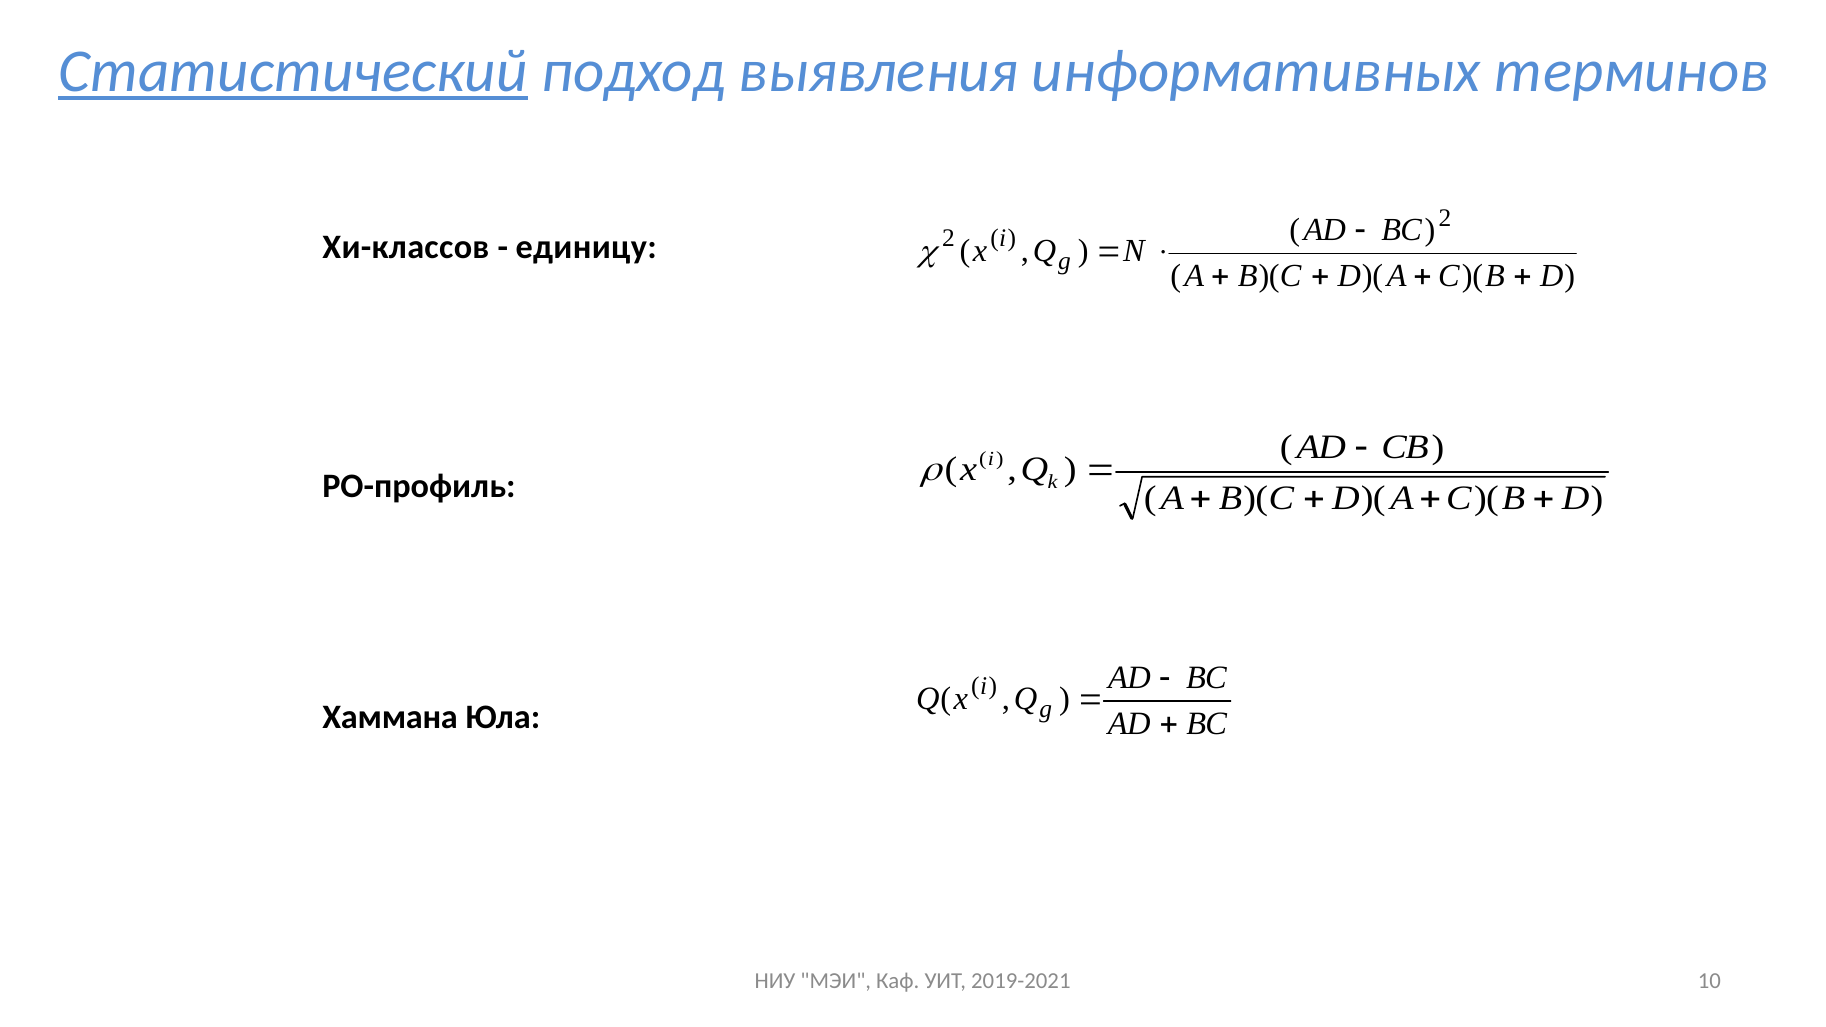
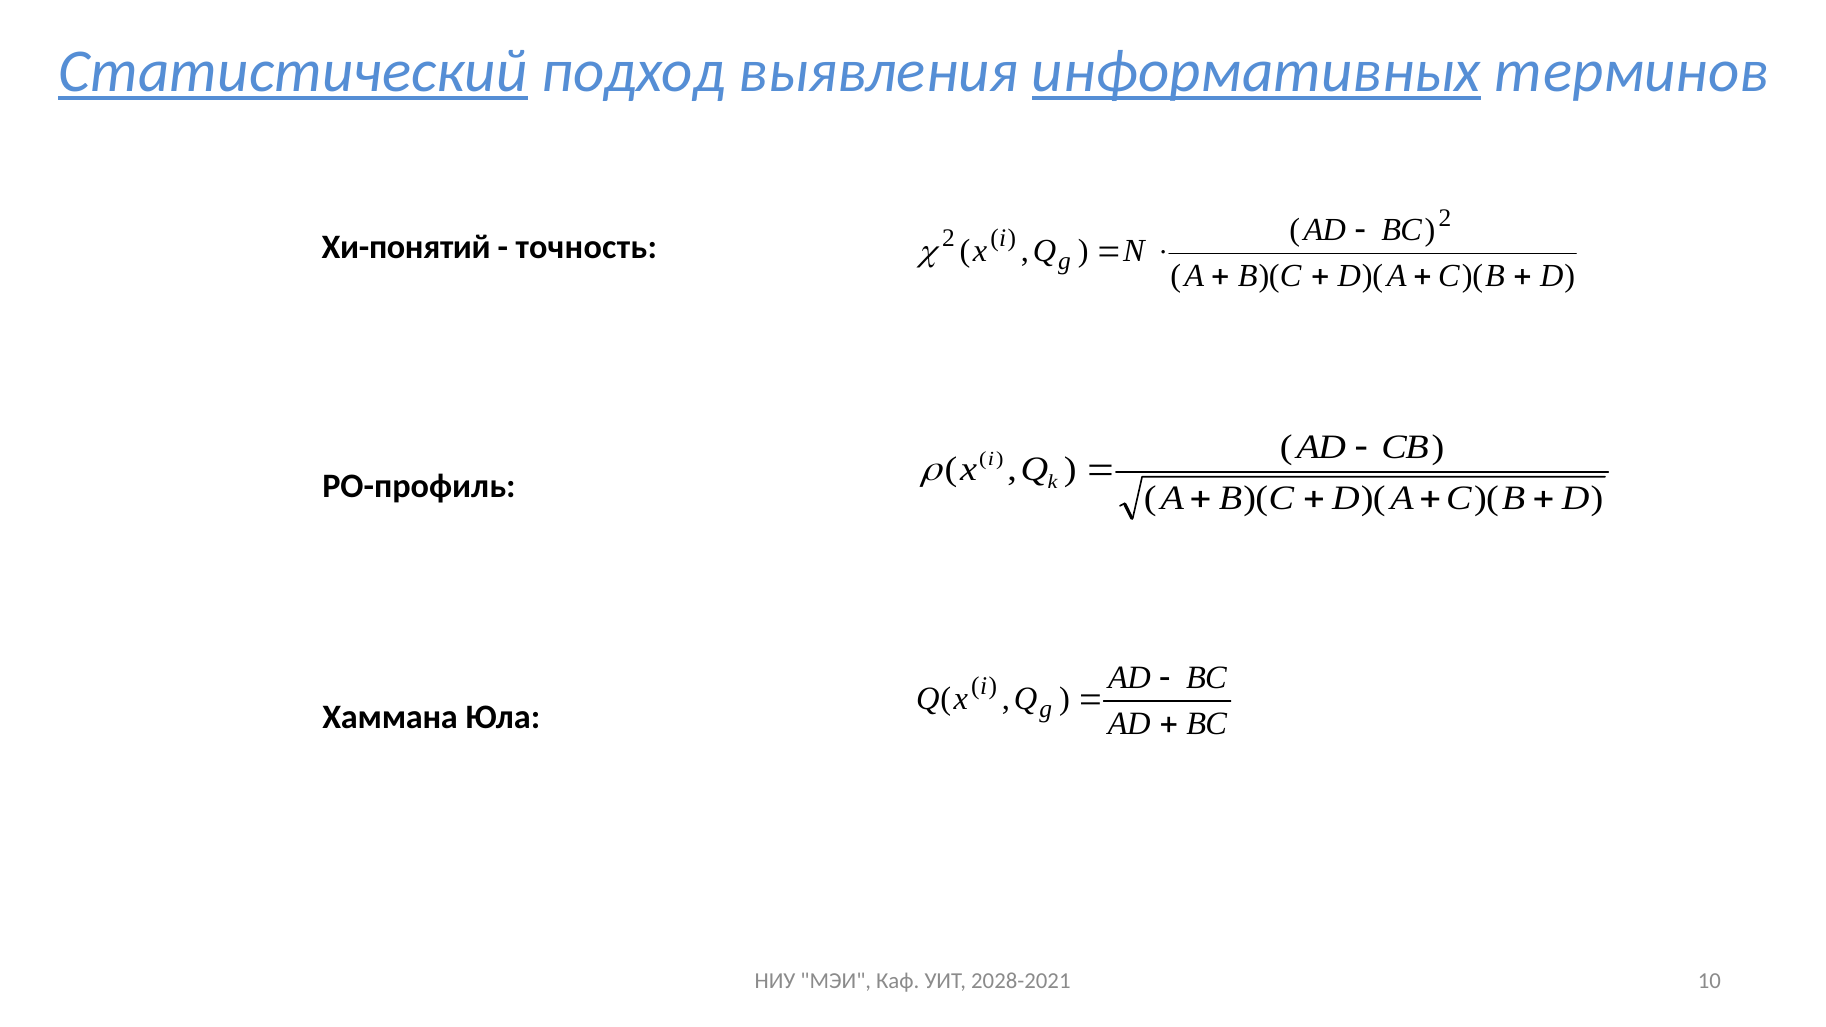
информативных underline: none -> present (1257, 72)
Хи-классов: Хи-классов -> Хи-понятий (406, 247)
единицу: единицу -> точность (586, 247)
2019-2021: 2019-2021 -> 2028-2021 (1021, 981)
